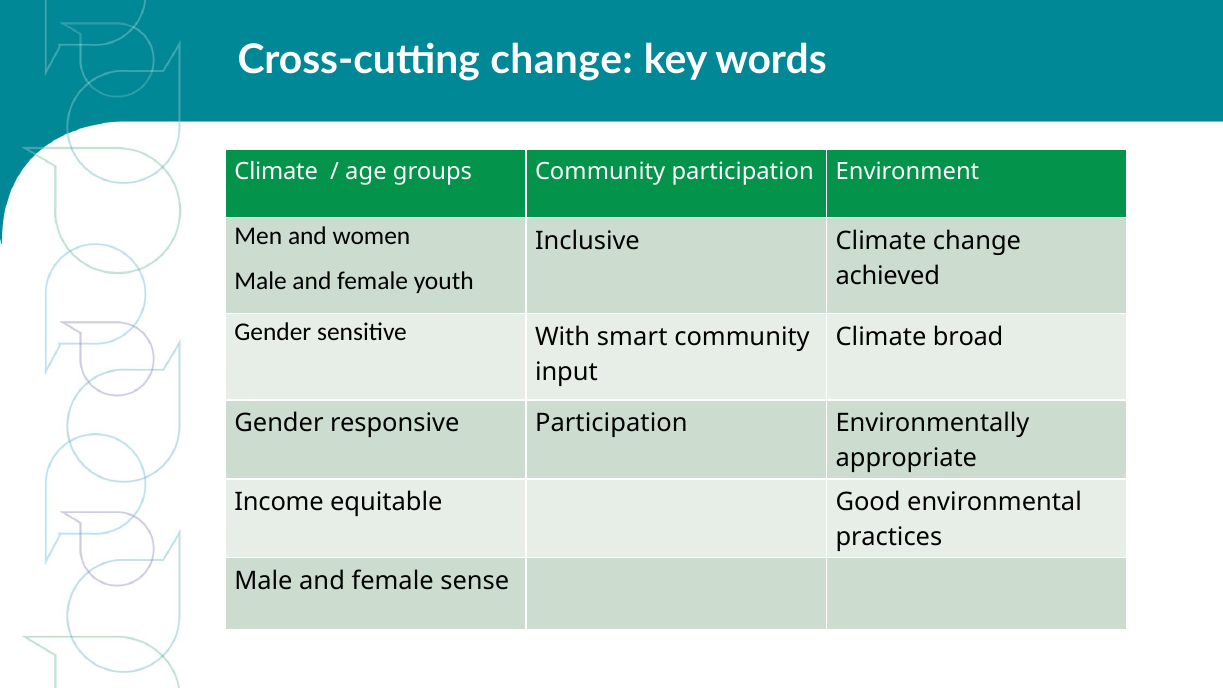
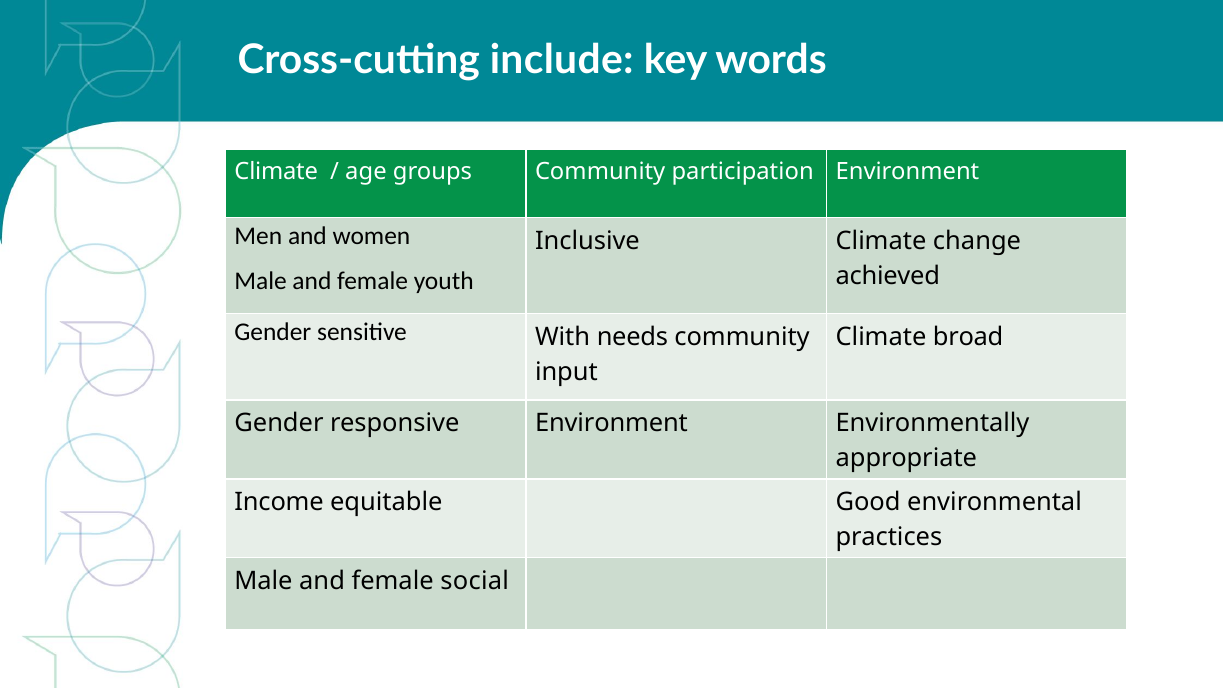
Cross-cutting change: change -> include (562, 60)
smart: smart -> needs (632, 337)
responsive Participation: Participation -> Environment (611, 423)
sense: sense -> social (475, 581)
